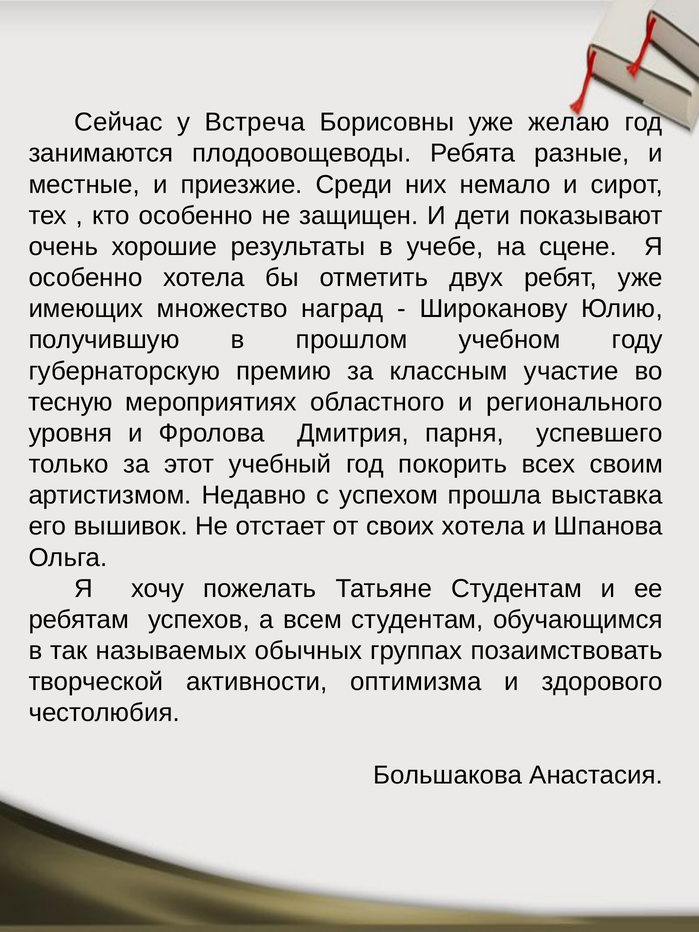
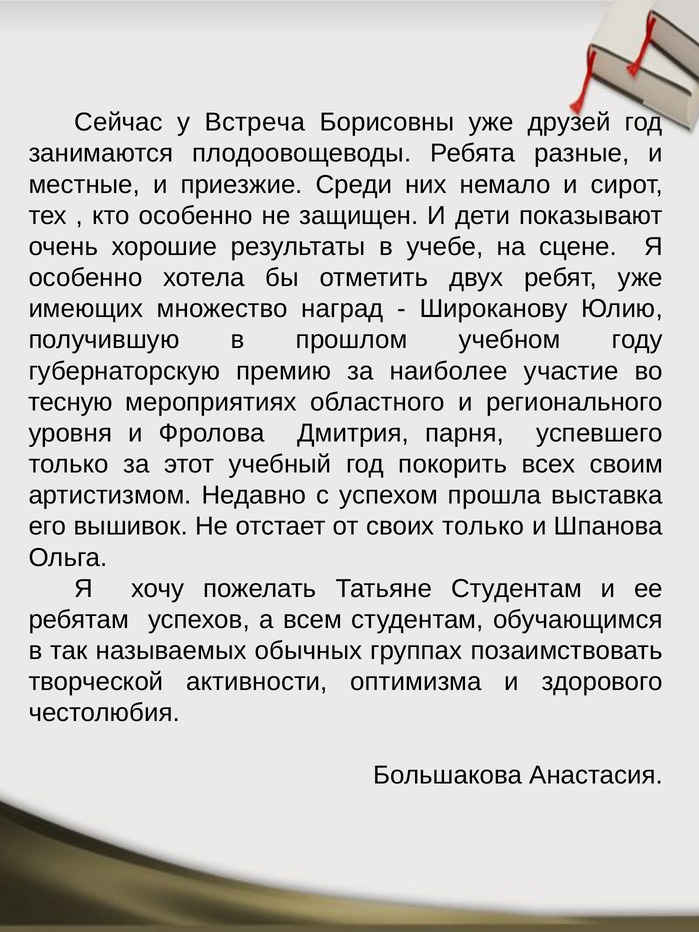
желаю: желаю -> друзей (569, 122)
классным: классным -> наиболее (449, 371)
своих хотела: хотела -> только (483, 526)
